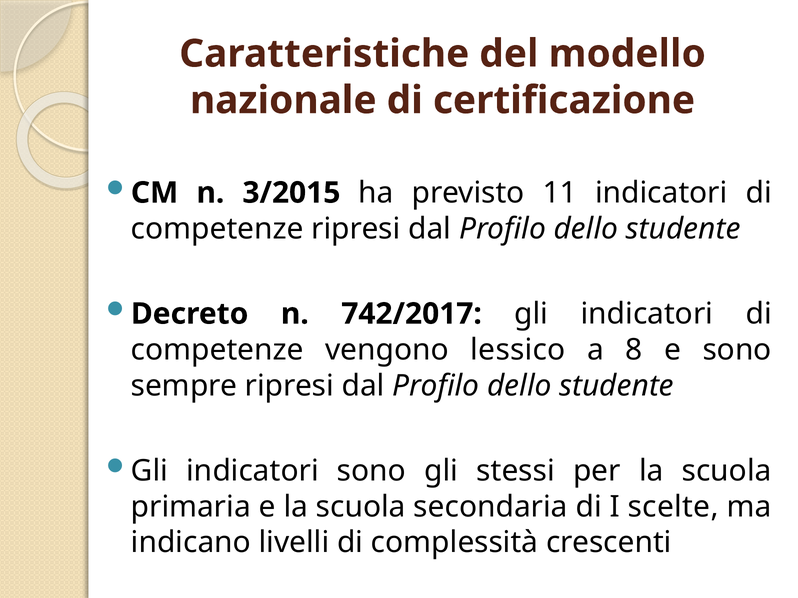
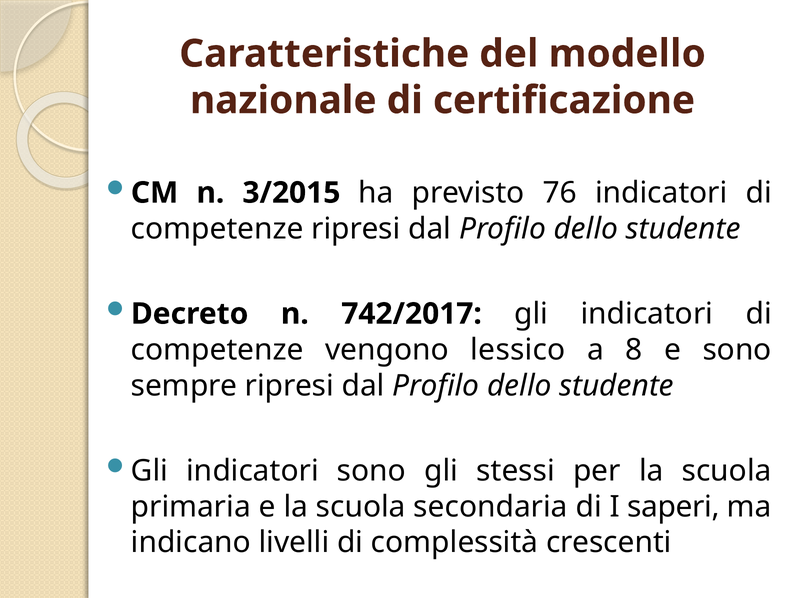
11: 11 -> 76 (560, 193)
scelte: scelte -> saperi (673, 507)
